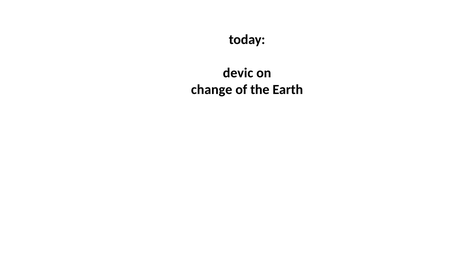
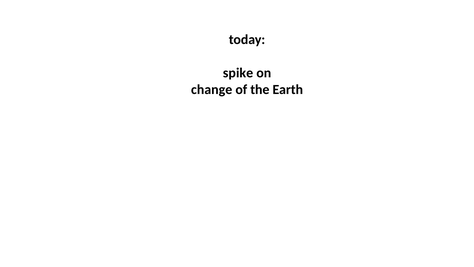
devic: devic -> spike (238, 73)
